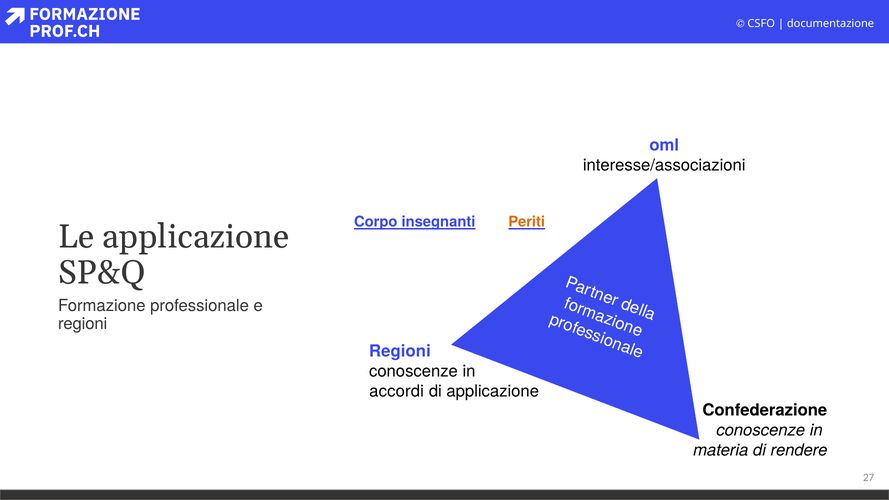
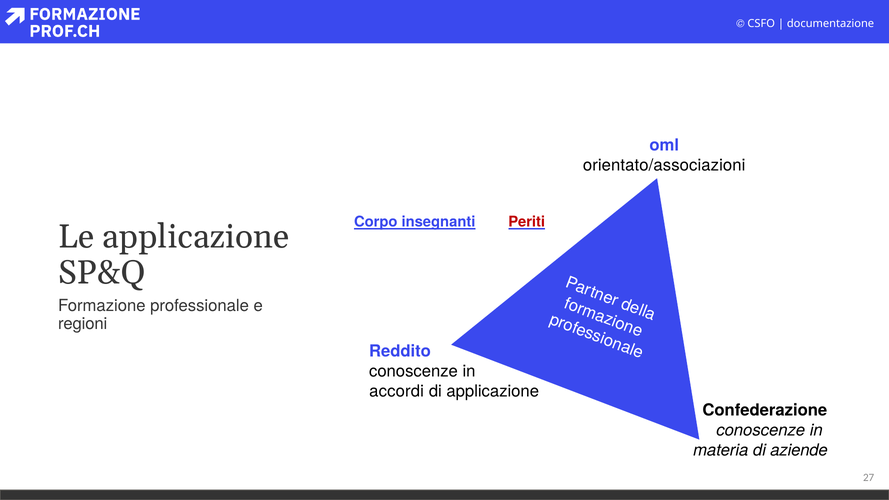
interesse/associazioni: interesse/associazioni -> orientato/associazioni (664, 165)
Periti colour: orange -> red (527, 222)
Regioni: Regioni -> Reddito (400, 351)
rendere: rendere -> aziende (799, 450)
